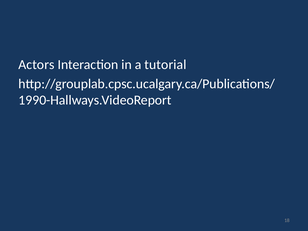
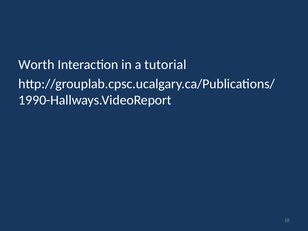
Actors: Actors -> Worth (36, 65)
